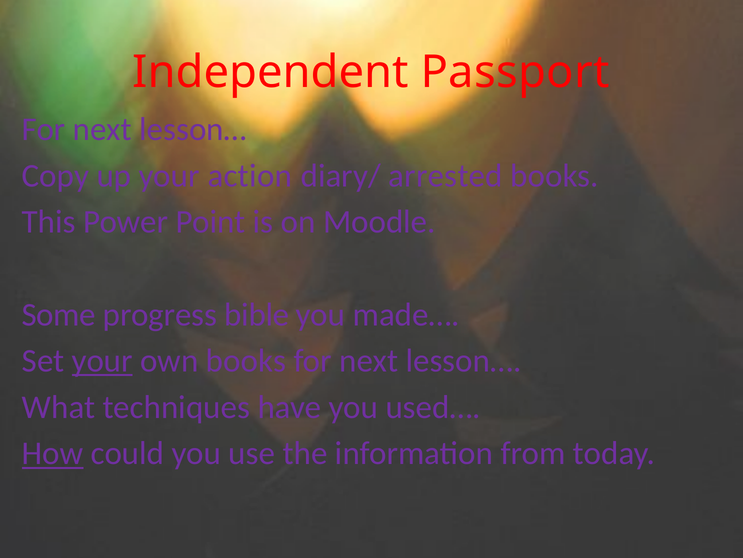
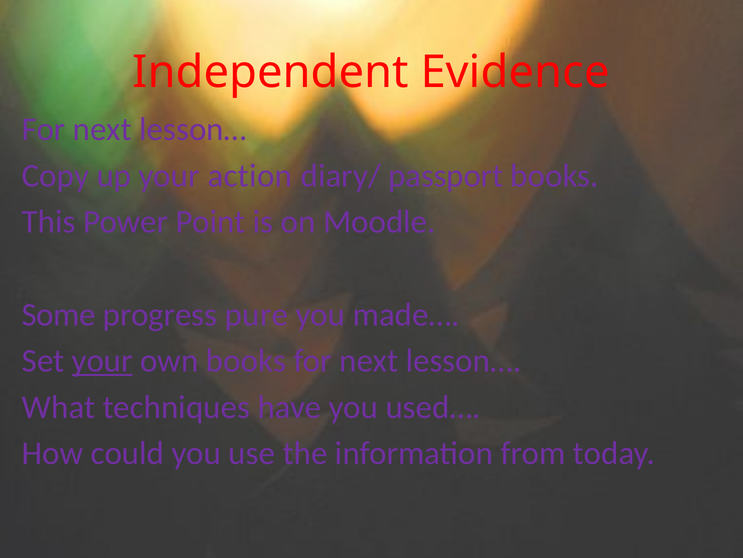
Passport: Passport -> Evidence (515, 72)
arrested: arrested -> passport (446, 175)
bible: bible -> pure (256, 314)
How underline: present -> none (53, 453)
